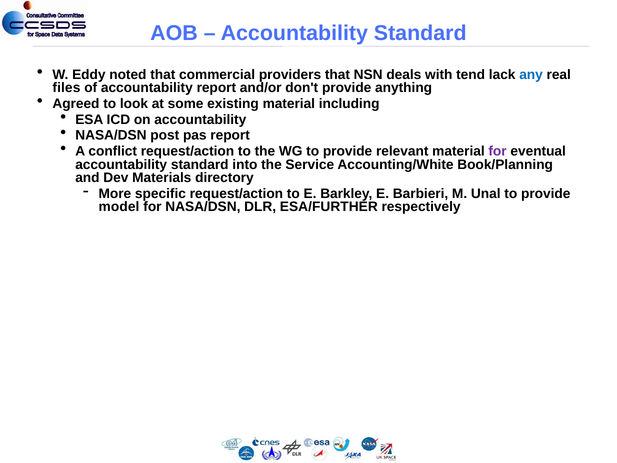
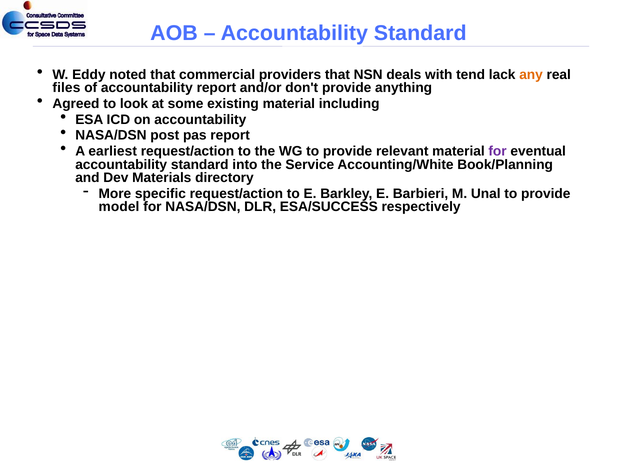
any colour: blue -> orange (531, 75)
conflict: conflict -> earliest (113, 151)
ESA/FURTHER: ESA/FURTHER -> ESA/SUCCESS (329, 207)
